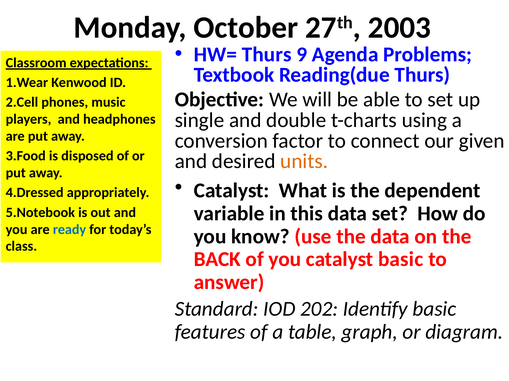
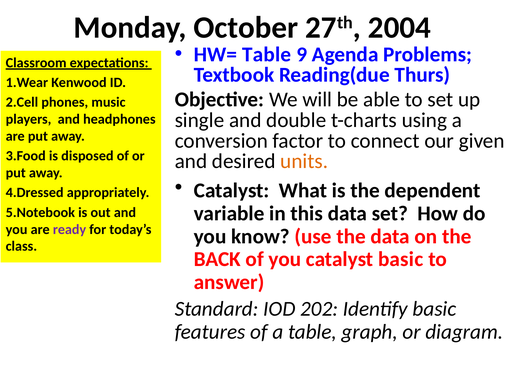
2003: 2003 -> 2004 (399, 28)
HW= Thurs: Thurs -> Table (267, 54)
ready colour: blue -> purple (69, 230)
